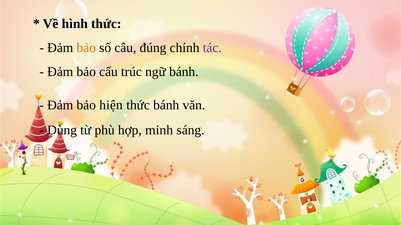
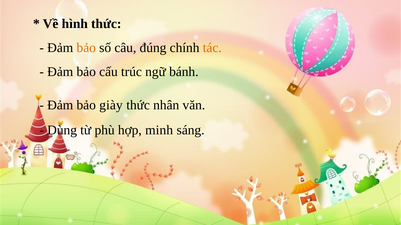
tác colour: purple -> orange (212, 48)
hiện: hiện -> giày (111, 105)
thức bánh: bánh -> nhân (166, 105)
